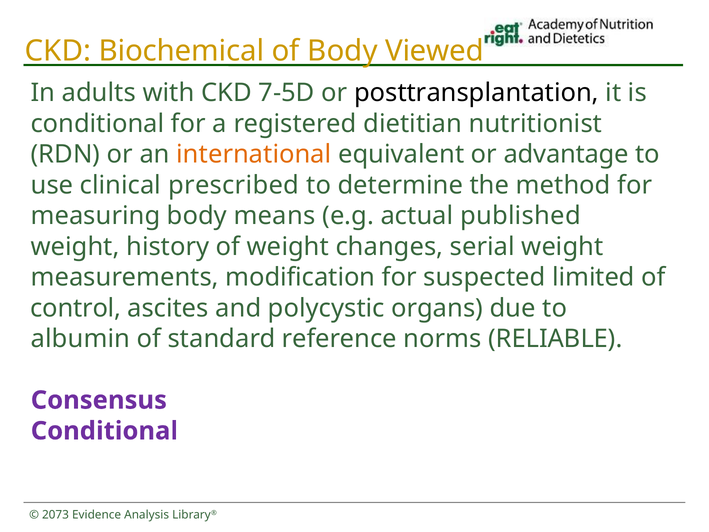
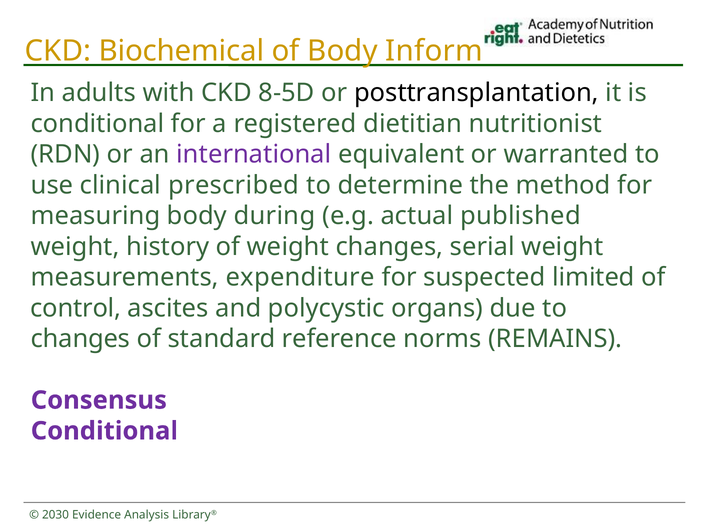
Viewed: Viewed -> Inform (434, 51)
7-5D: 7-5D -> 8-5D (287, 93)
international colour: orange -> purple (254, 154)
advantage: advantage -> warranted (566, 154)
means: means -> during (275, 216)
modification: modification -> expenditure (300, 277)
albumin: albumin -> changes (80, 339)
RELIABLE: RELIABLE -> REMAINS (555, 339)
2073: 2073 -> 2030 (55, 514)
